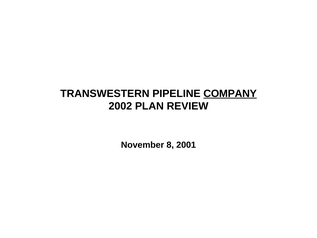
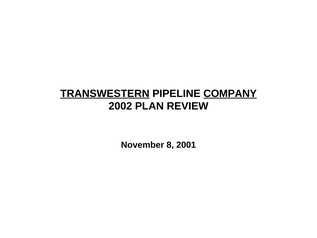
TRANSWESTERN underline: none -> present (105, 93)
